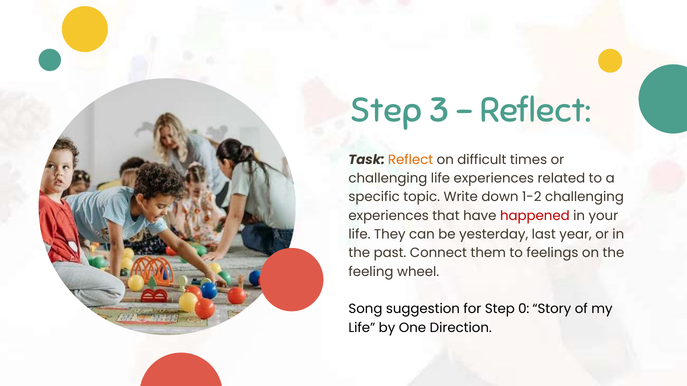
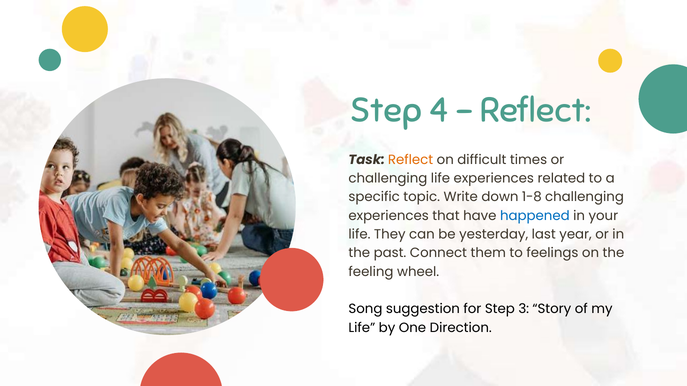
3: 3 -> 4 (439, 111)
1-2: 1-2 -> 1-8 (532, 197)
happened colour: red -> blue (535, 216)
0: 0 -> 3 (524, 309)
